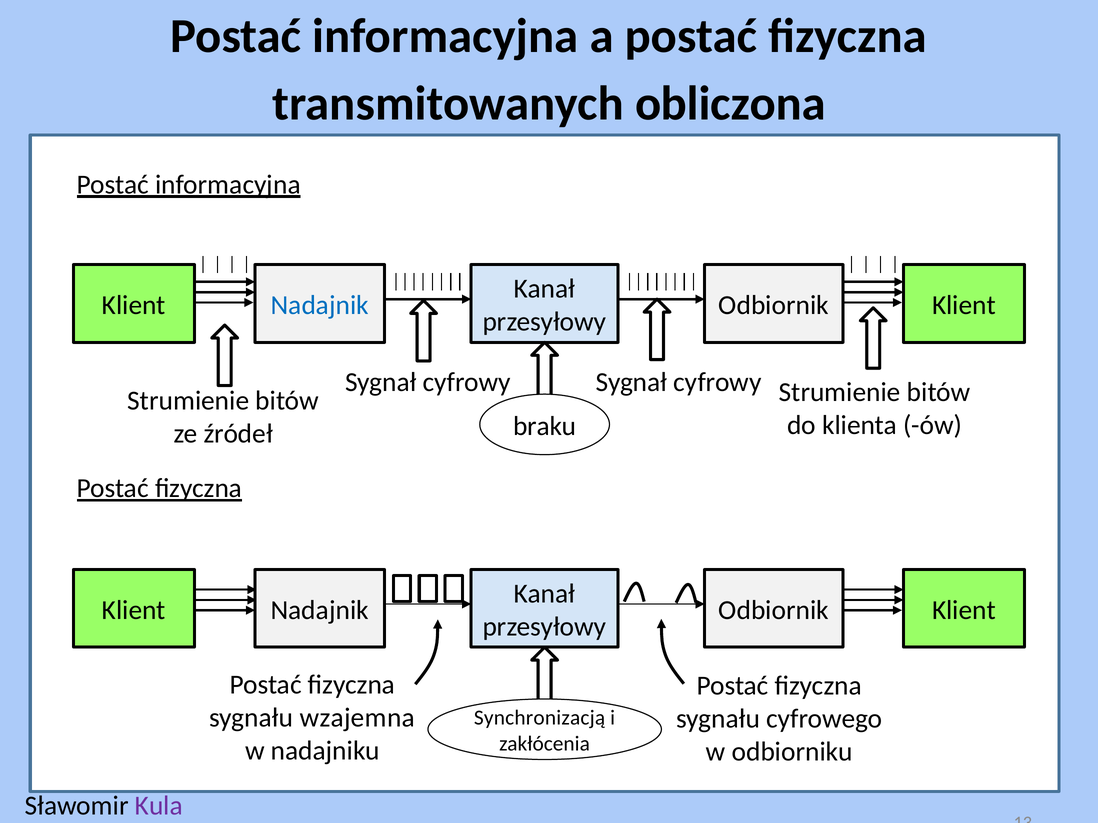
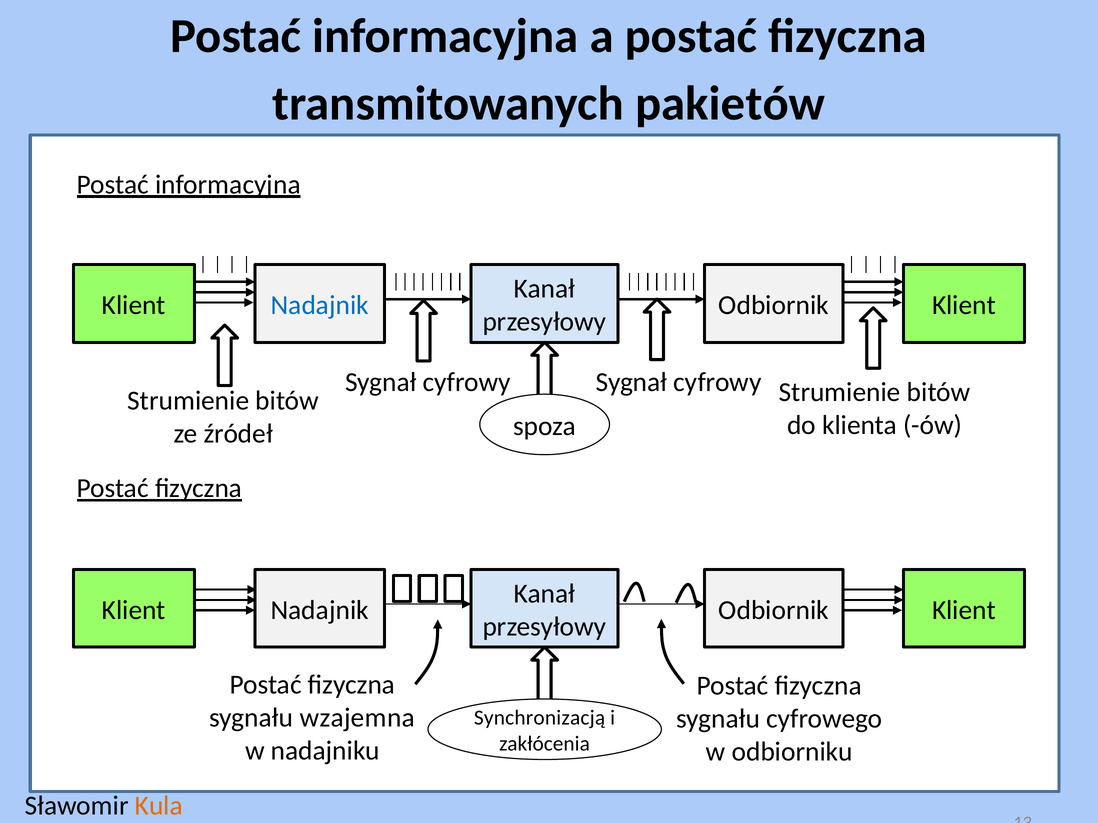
obliczona: obliczona -> pakietów (730, 104)
braku: braku -> spoza (545, 427)
Kula colour: purple -> orange (159, 806)
